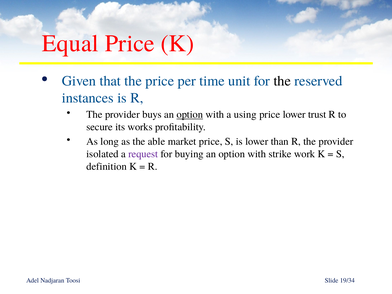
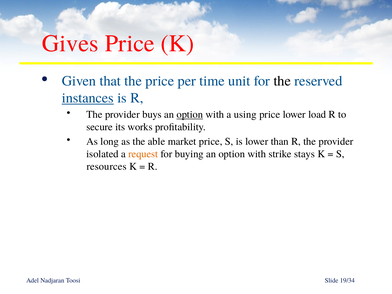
Equal: Equal -> Gives (70, 44)
instances underline: none -> present (88, 98)
trust: trust -> load (317, 115)
request colour: purple -> orange (143, 154)
work: work -> stays (305, 154)
definition: definition -> resources (107, 167)
